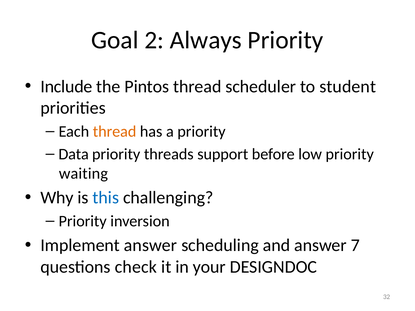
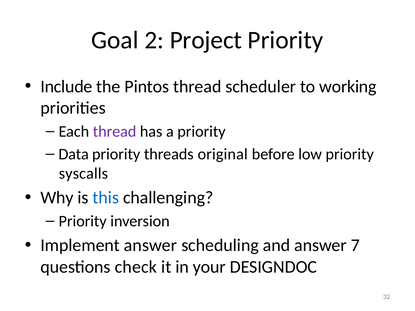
Always: Always -> Project (206, 40)
student: student -> working (348, 87)
thread colour: orange -> purple (115, 132)
support: support -> original (223, 154)
waiting: waiting -> syscalls (83, 174)
